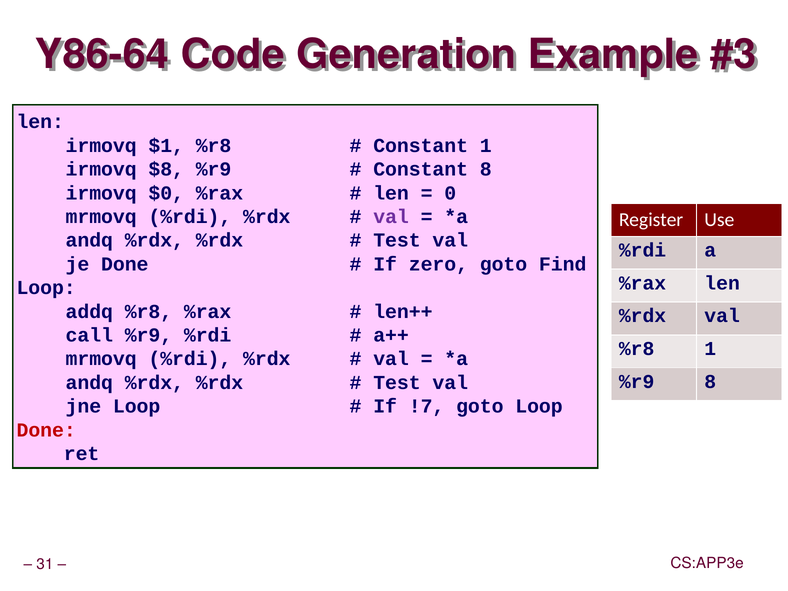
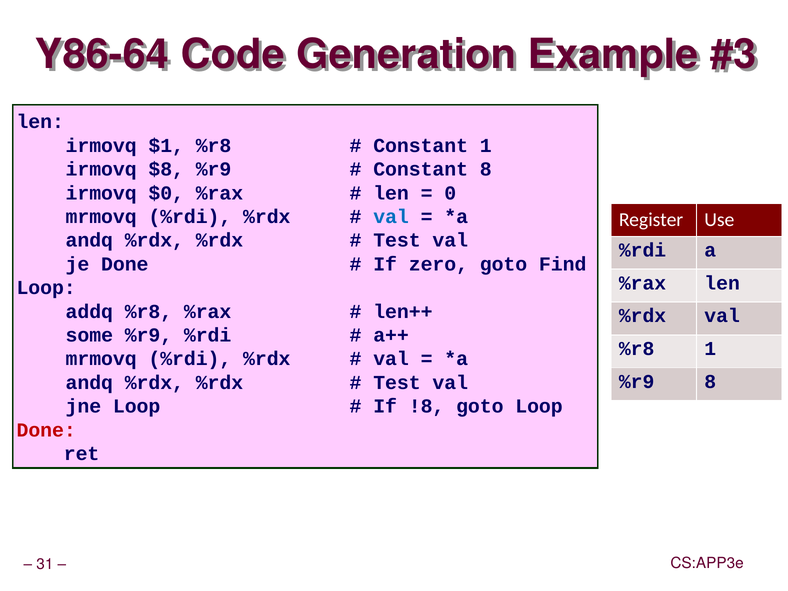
val colour: purple -> blue (391, 217)
call: call -> some (89, 335)
!7: !7 -> !8 (427, 406)
